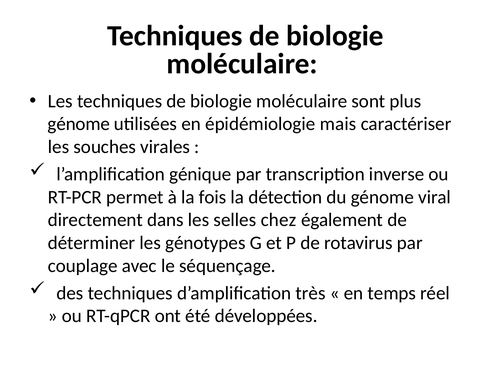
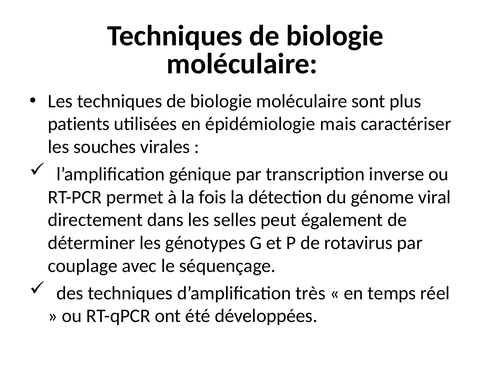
génome: génome -> patients (79, 124)
chez: chez -> peut (279, 220)
